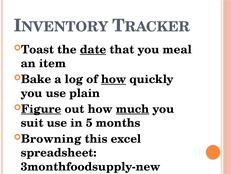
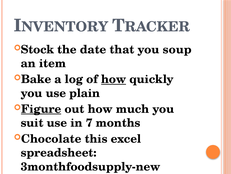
Toast: Toast -> Stock (38, 49)
date underline: present -> none (93, 49)
meal: meal -> soup (177, 49)
much underline: present -> none (133, 109)
5: 5 -> 7 (89, 122)
Browning: Browning -> Chocolate (51, 138)
